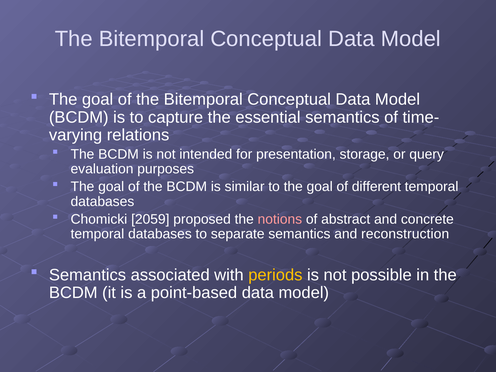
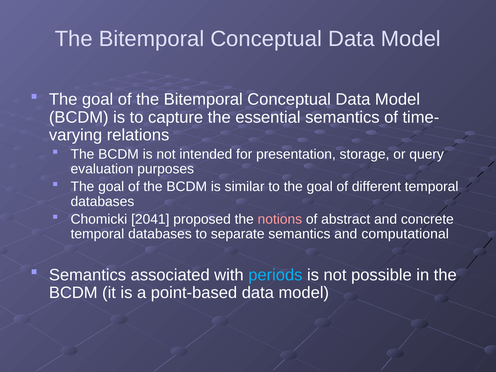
2059: 2059 -> 2041 (150, 219)
reconstruction: reconstruction -> computational (405, 234)
periods colour: yellow -> light blue (275, 275)
